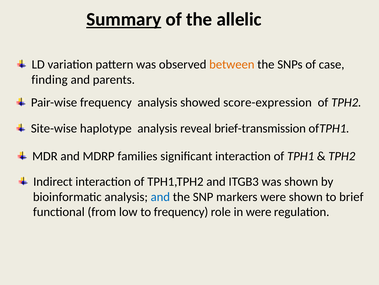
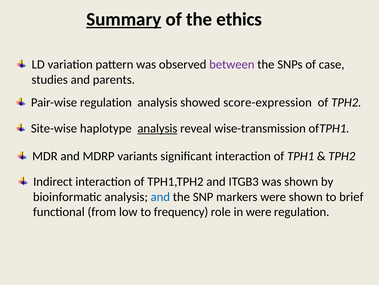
allelic: allelic -> ethics (239, 19)
between colour: orange -> purple (232, 64)
finding: finding -> studies (50, 79)
Pair-wise frequency: frequency -> regulation (106, 102)
analysis underline: none -> present (157, 128)
brief-transmission: brief-transmission -> wise-transmission (260, 128)
families: families -> variants (137, 156)
